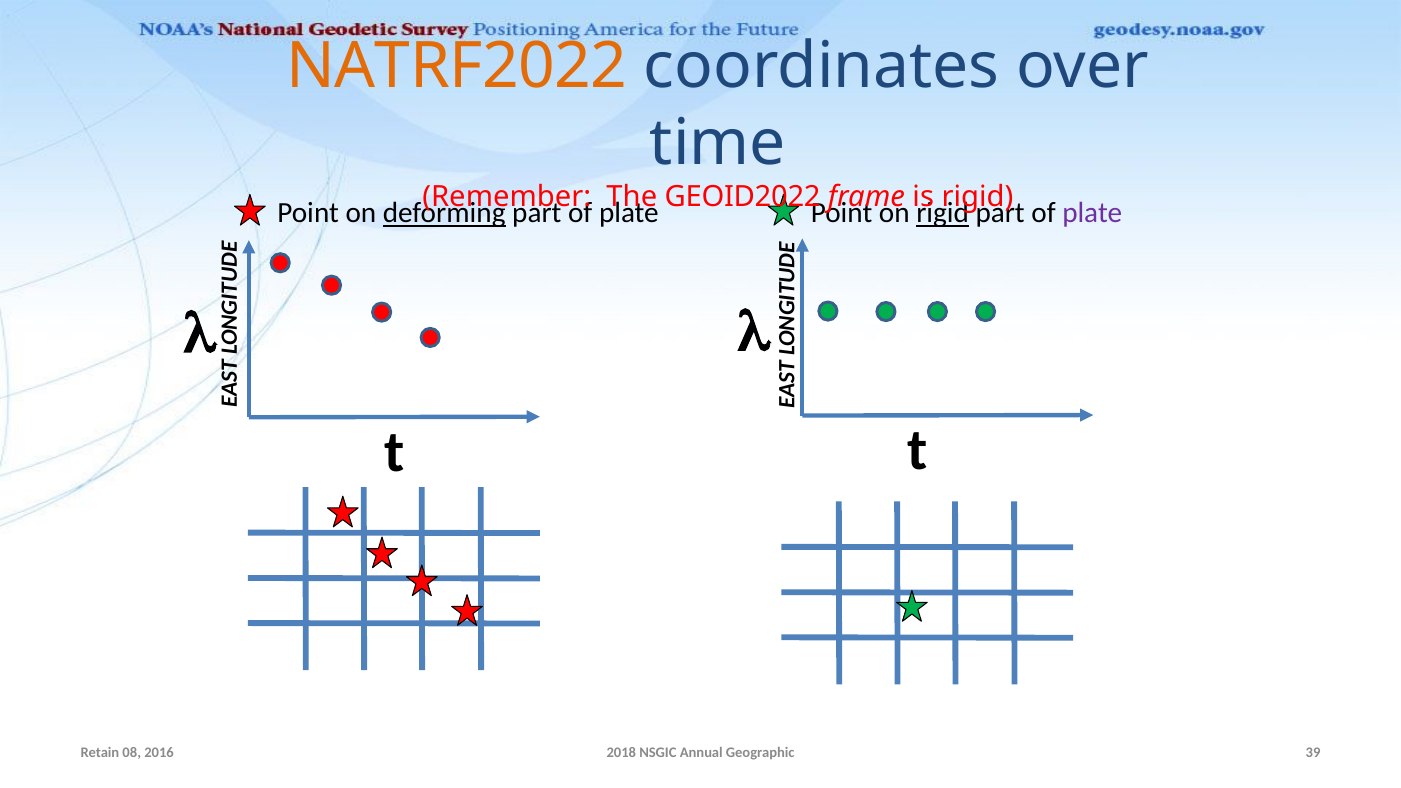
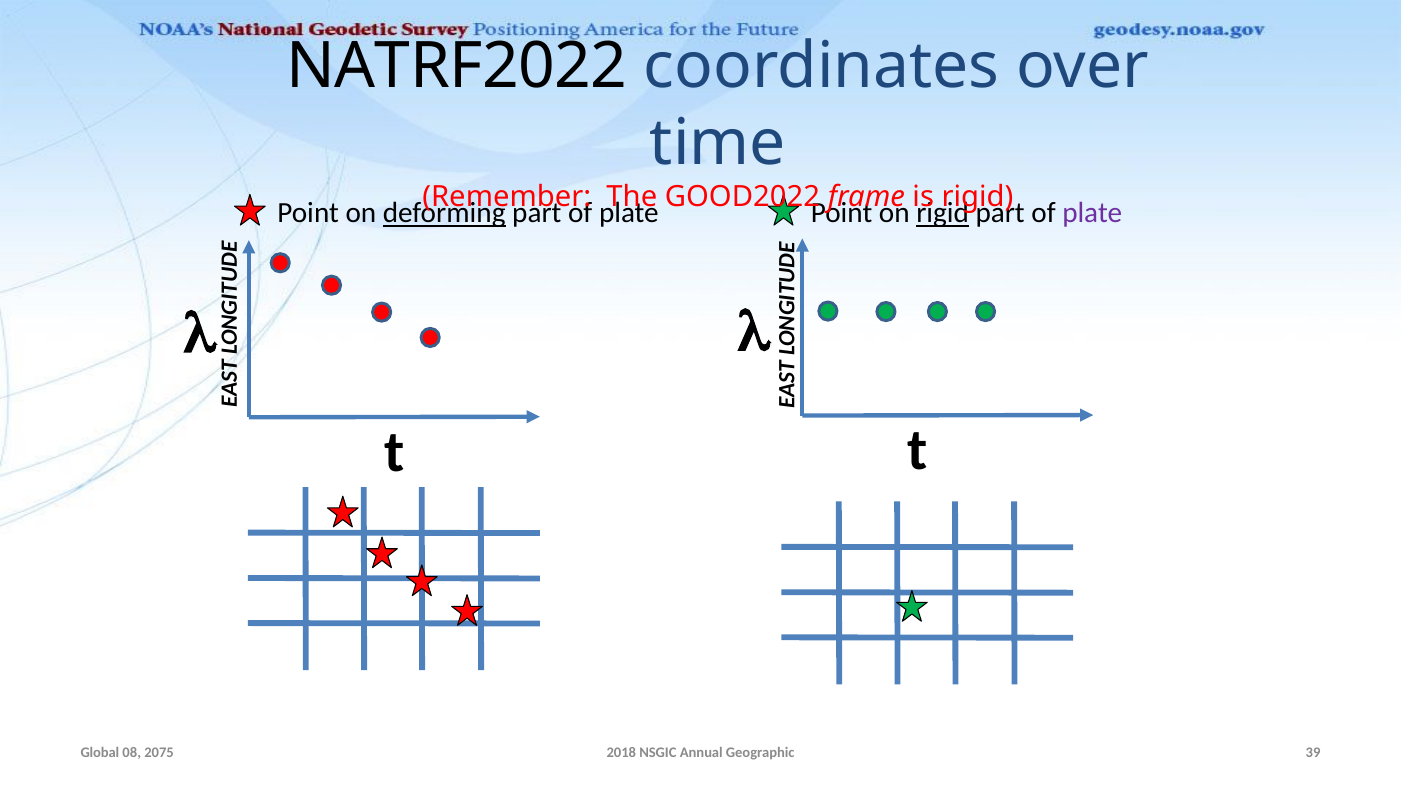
NATRF2022 colour: orange -> black (457, 67)
GEOID2022: GEOID2022 -> GOOD2022 (743, 197)
Retain: Retain -> Global (100, 752)
2016: 2016 -> 2075 (159, 752)
